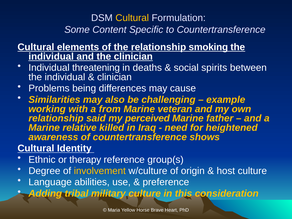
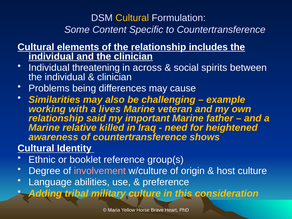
smoking: smoking -> includes (208, 47)
deaths: deaths -> across (147, 68)
from: from -> lives (110, 109)
perceived: perceived -> important (147, 118)
therapy: therapy -> booklet (85, 160)
involvement colour: yellow -> pink (100, 171)
